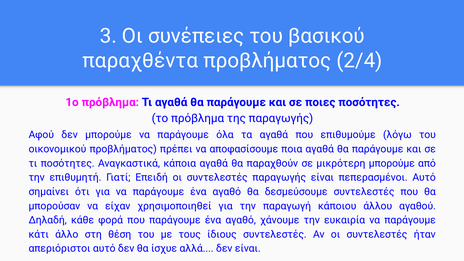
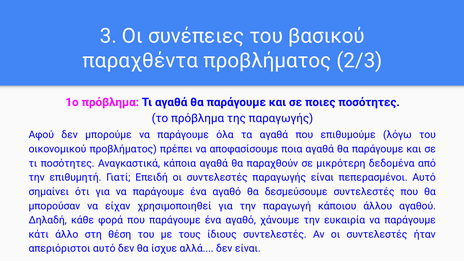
2/4: 2/4 -> 2/3 (359, 61)
μικρότερη μπορούμε: μπορούμε -> δεδομένα (392, 163)
